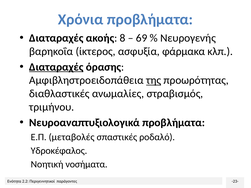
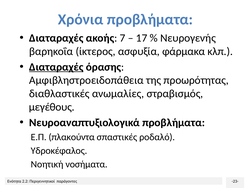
8: 8 -> 7 (123, 38)
69: 69 -> 17 (142, 38)
της underline: present -> none (154, 80)
τριμήνου: τριμήνου -> μεγέθους (52, 107)
μεταβολές: μεταβολές -> πλακούντα (72, 137)
